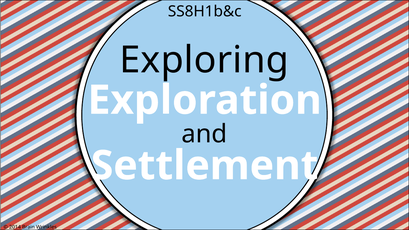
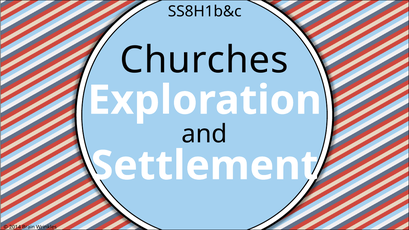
Exploring: Exploring -> Churches (204, 60)
